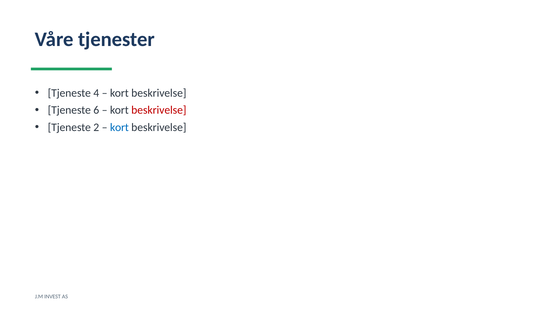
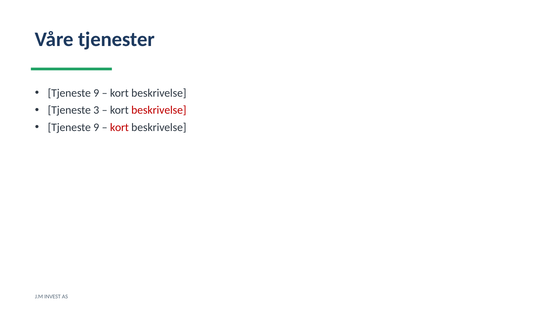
4: 4 -> 9 (96, 93)
6: 6 -> 3 (96, 110)
2: 2 -> 9 (96, 127)
kort colour: blue -> red (119, 127)
